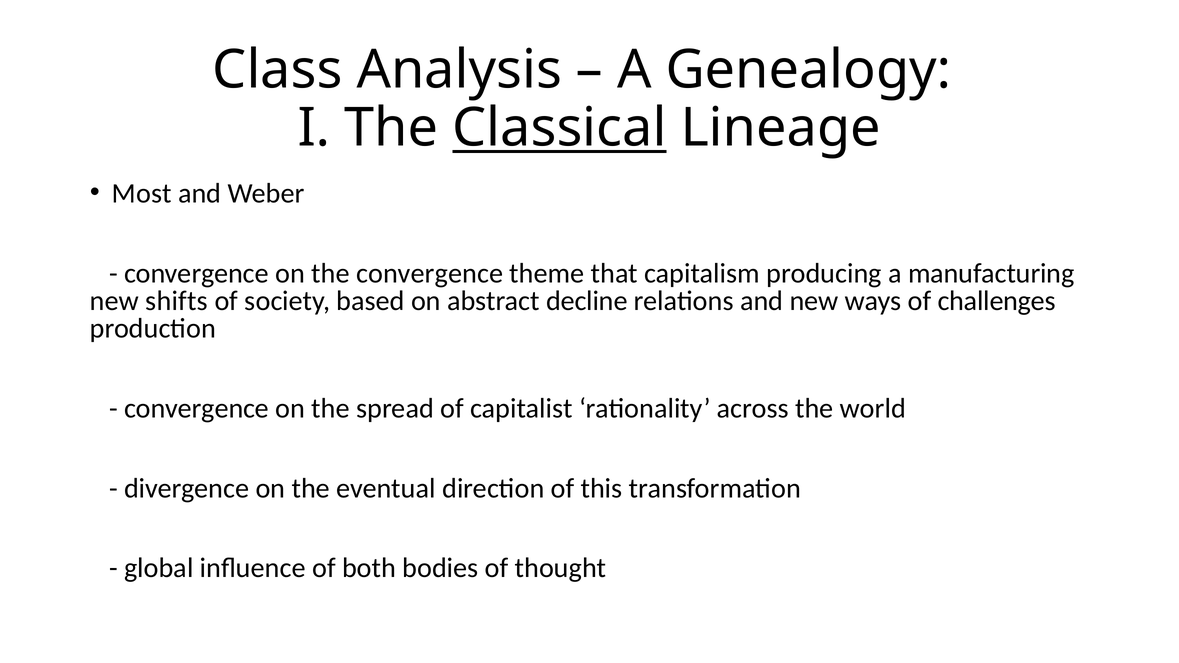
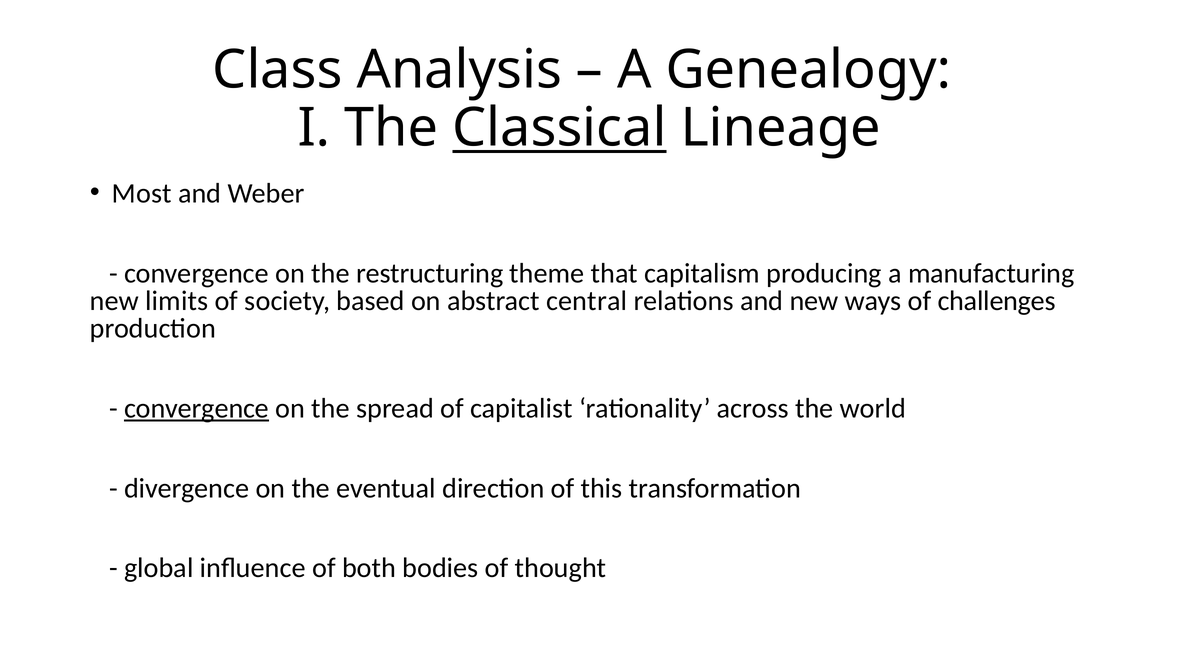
the convergence: convergence -> restructuring (430, 274)
shifts: shifts -> limits (177, 301)
decline: decline -> central (587, 301)
convergence underline: none -> present (197, 408)
